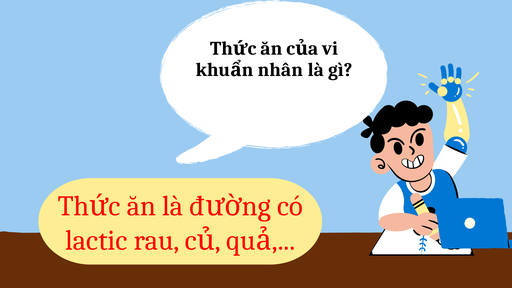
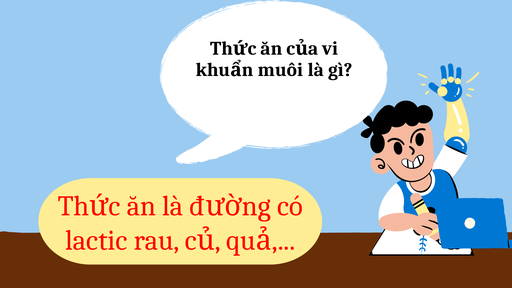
nhân: nhân -> muối (281, 70)
